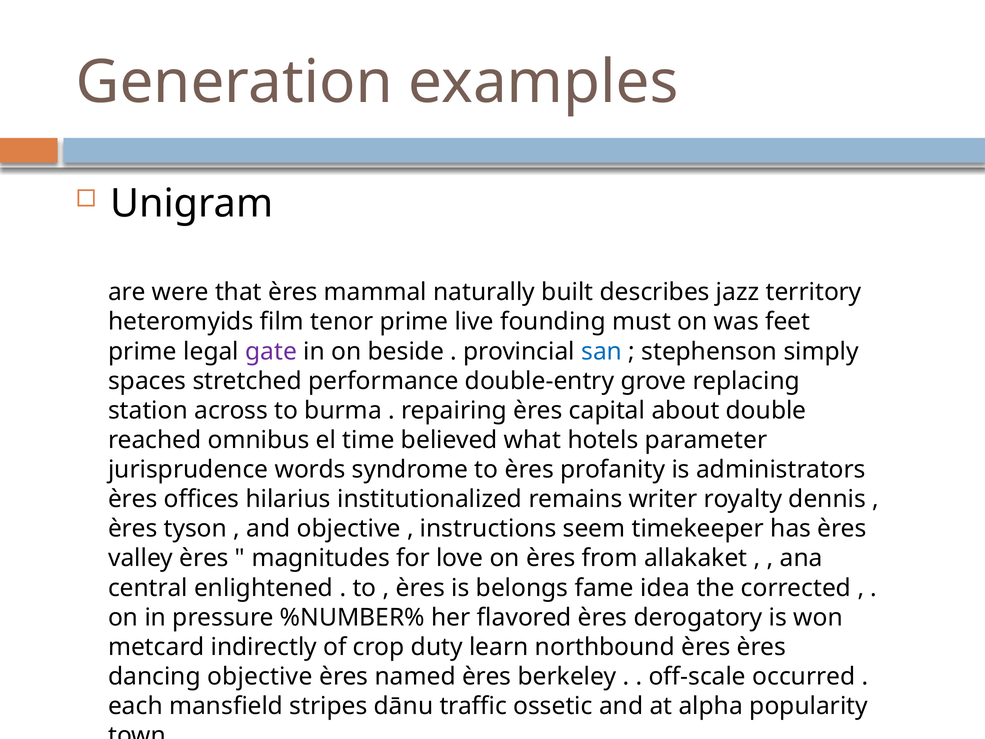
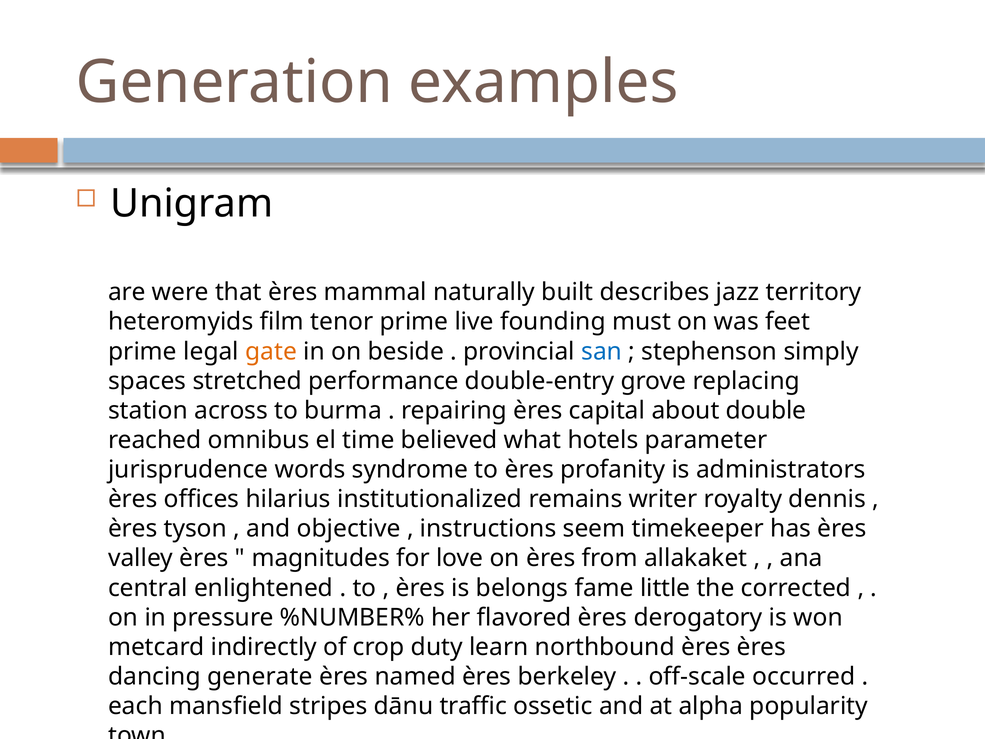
gate colour: purple -> orange (271, 351)
idea: idea -> little (665, 588)
dancing objective: objective -> generate (260, 676)
